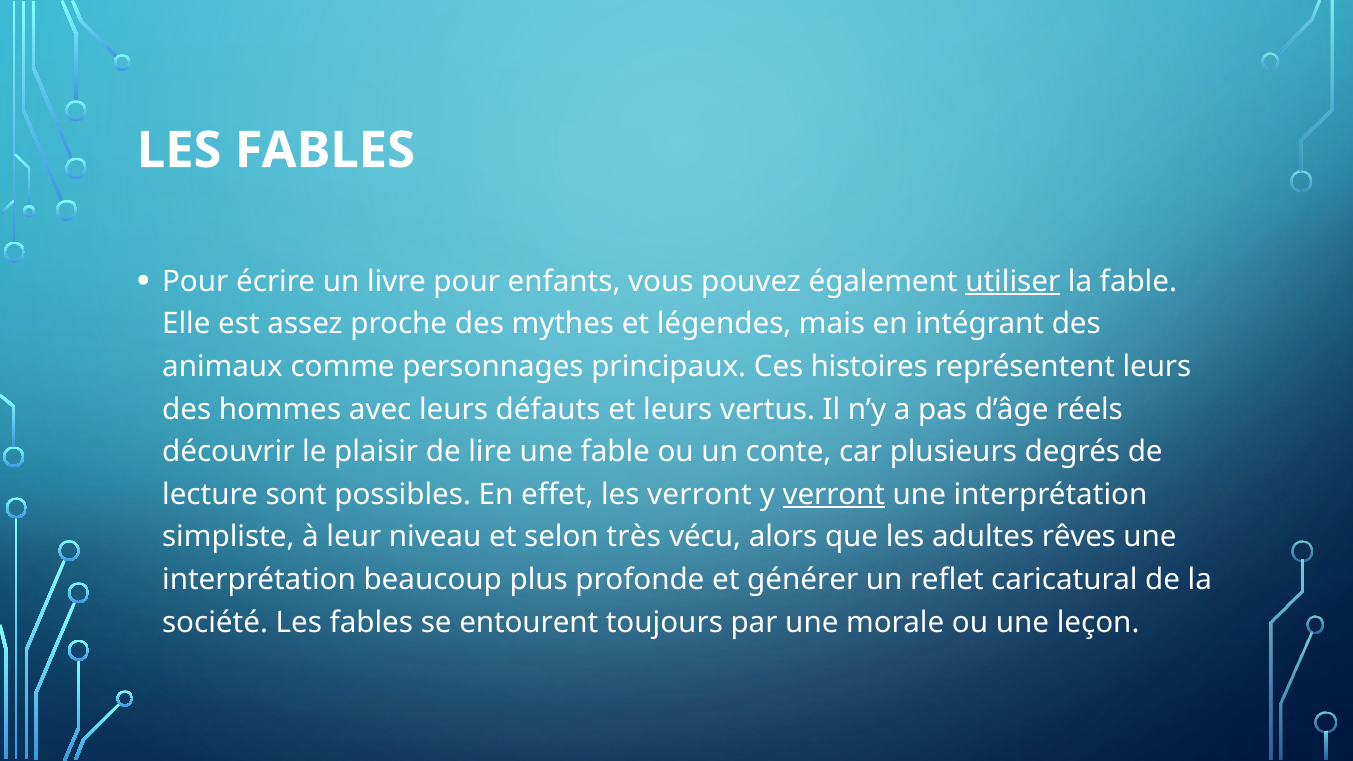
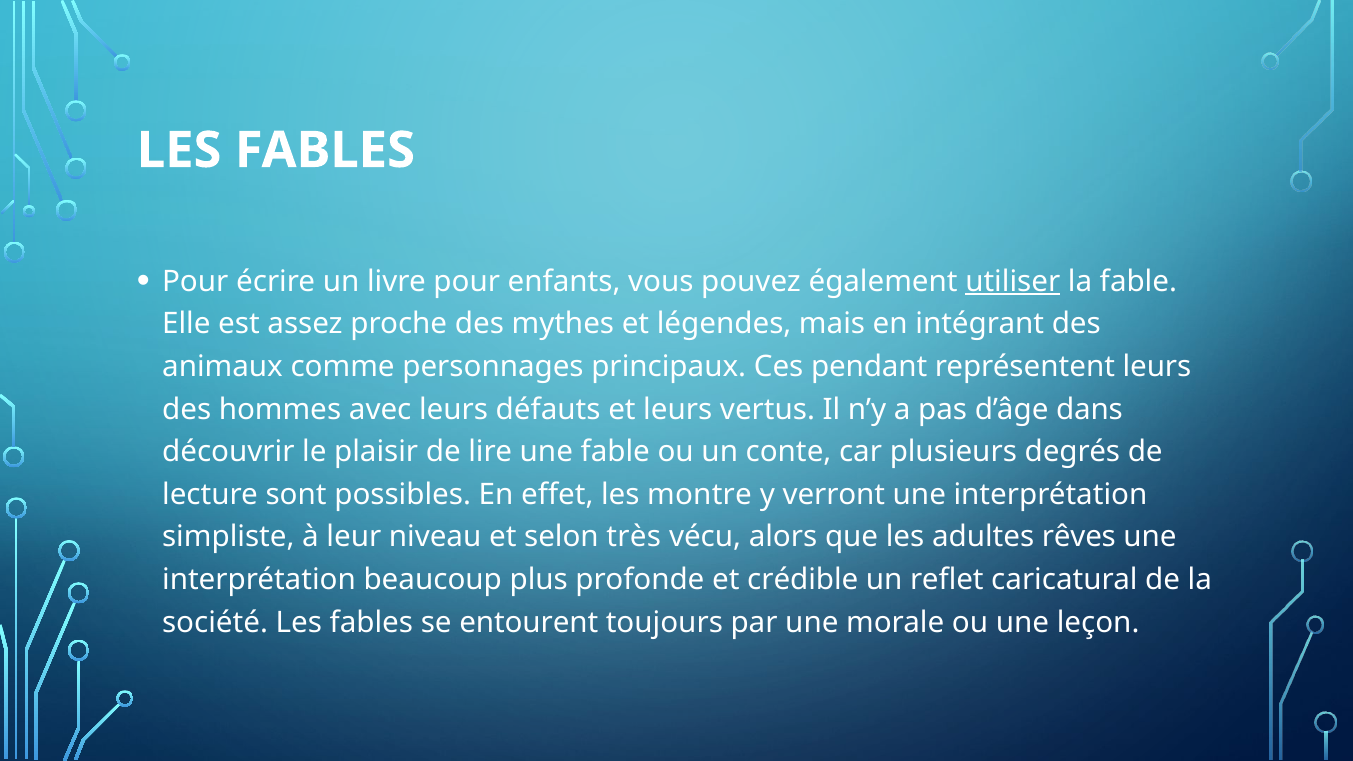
histoires: histoires -> pendant (869, 367)
réels: réels -> dans (1089, 409)
les verront: verront -> montre (700, 495)
verront underline: present -> none (834, 495)
générer: générer -> crédible (803, 580)
